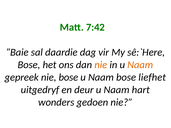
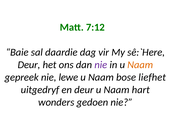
7:42: 7:42 -> 7:12 (95, 27)
Bose: Bose -> Deur (29, 65)
nie colour: orange -> purple (101, 65)
nie bose: bose -> lewe (68, 77)
